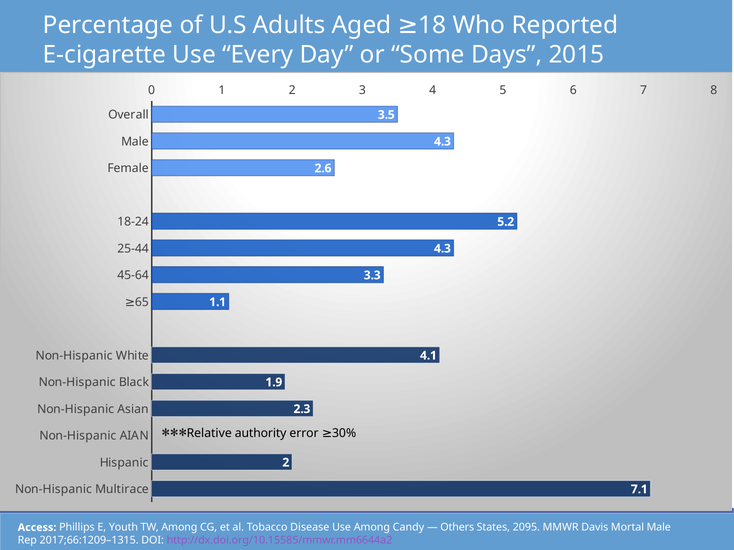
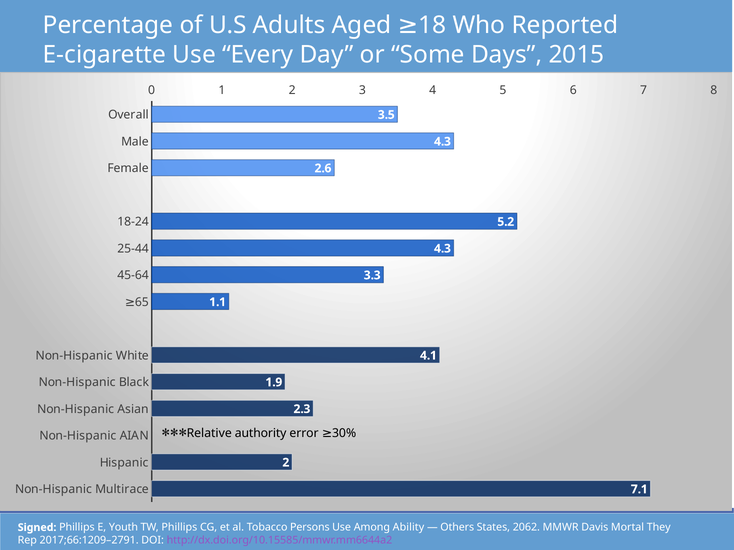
Access: Access -> Signed (37, 528)
TW Among: Among -> Phillips (179, 528)
Disease: Disease -> Persons (310, 528)
Candy: Candy -> Ability (408, 528)
2095: 2095 -> 2062 (526, 528)
Mortal Male: Male -> They (659, 528)
2017;66:1209–1315: 2017;66:1209–1315 -> 2017;66:1209–2791 (89, 541)
